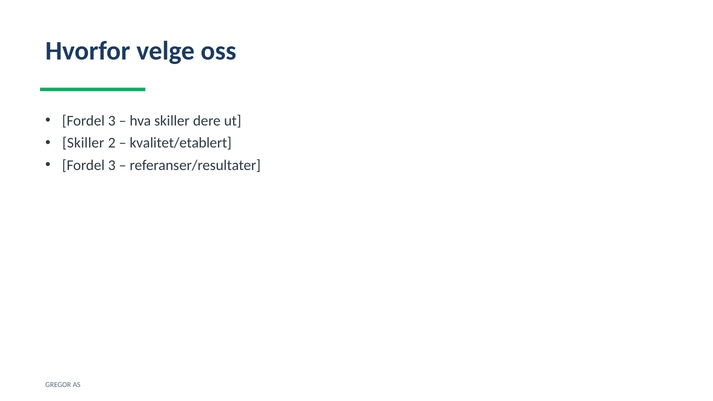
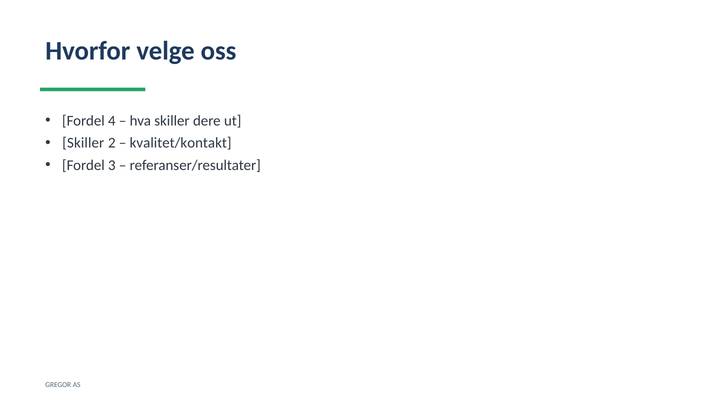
3: 3 -> 4 (112, 121)
kvalitet/etablert: kvalitet/etablert -> kvalitet/kontakt (181, 143)
